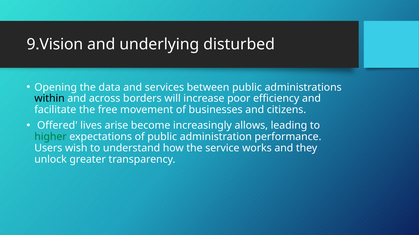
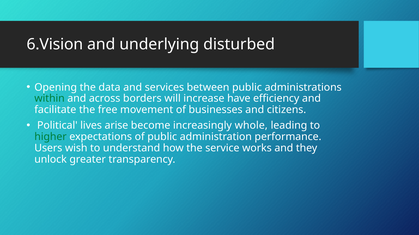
9.Vision: 9.Vision -> 6.Vision (55, 44)
within colour: black -> green (50, 99)
poor: poor -> have (239, 99)
Offered: Offered -> Political (57, 126)
allows: allows -> whole (251, 126)
